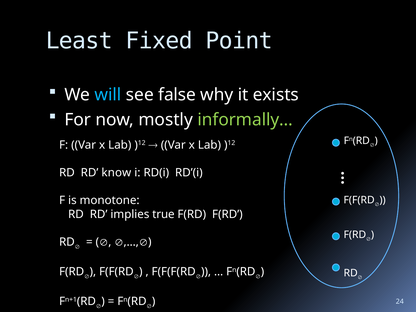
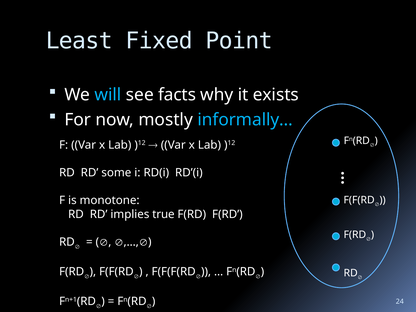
false: false -> facts (177, 95)
informally… colour: light green -> light blue (245, 120)
know: know -> some (116, 173)
